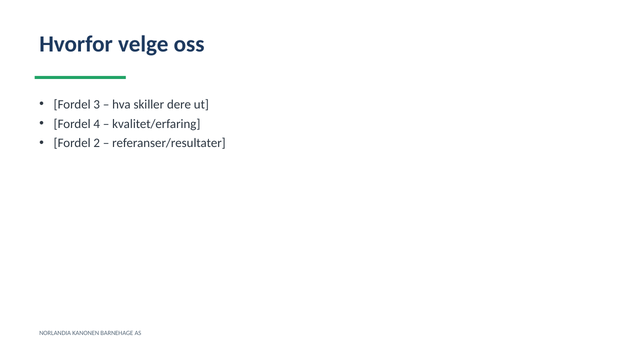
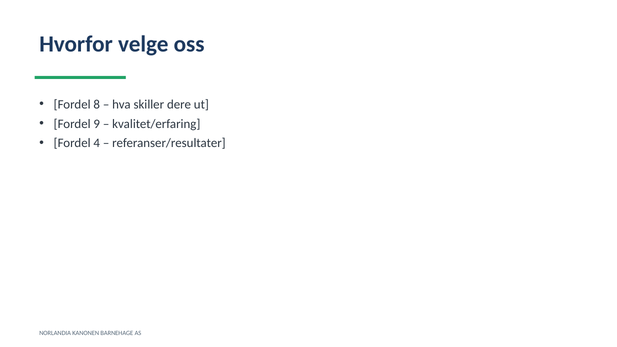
3: 3 -> 8 (97, 105)
4: 4 -> 9 (97, 124)
2: 2 -> 4 (97, 143)
